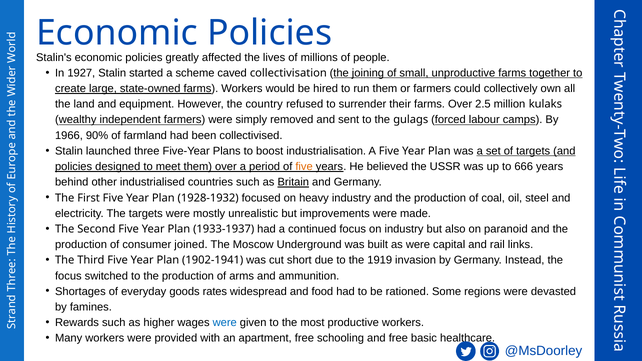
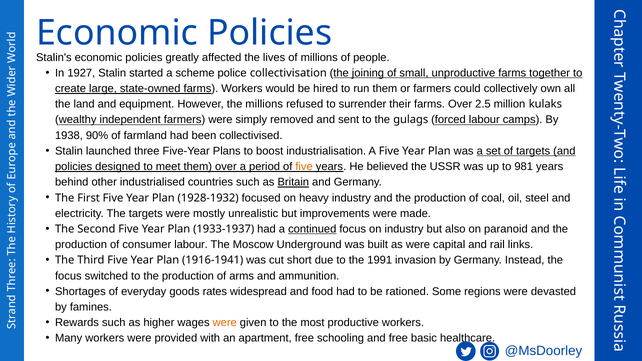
caved: caved -> police (232, 73)
the country: country -> millions (264, 104)
1966: 1966 -> 1938 (69, 135)
666: 666 -> 981 (524, 167)
continued underline: none -> present (312, 229)
consumer joined: joined -> labour (191, 245)
1902-1941: 1902-1941 -> 1916-1941 (213, 260)
1919: 1919 -> 1991 (380, 260)
were colour: blue -> orange (225, 323)
